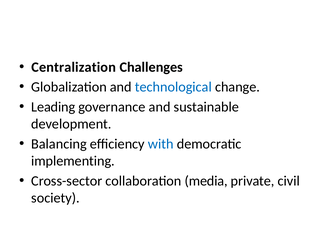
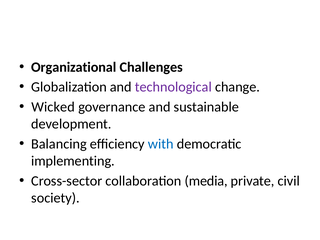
Centralization: Centralization -> Organizational (74, 67)
technological colour: blue -> purple (173, 87)
Leading: Leading -> Wicked (53, 107)
